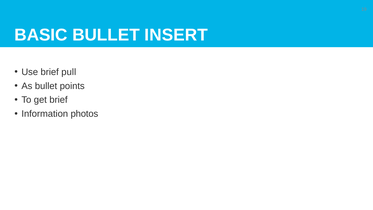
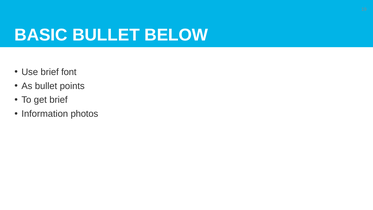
INSERT: INSERT -> BELOW (176, 35)
pull: pull -> font (69, 72)
